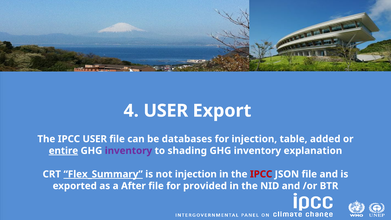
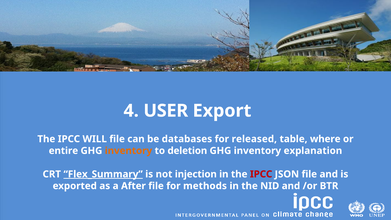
IPCC USER: USER -> WILL (95, 139)
for injection: injection -> released (254, 139)
added: added -> where (325, 139)
entire underline: present -> none (63, 151)
inventory colour: purple -> orange (128, 151)
shading: shading -> deletion (187, 151)
provided: provided -> methods (205, 186)
